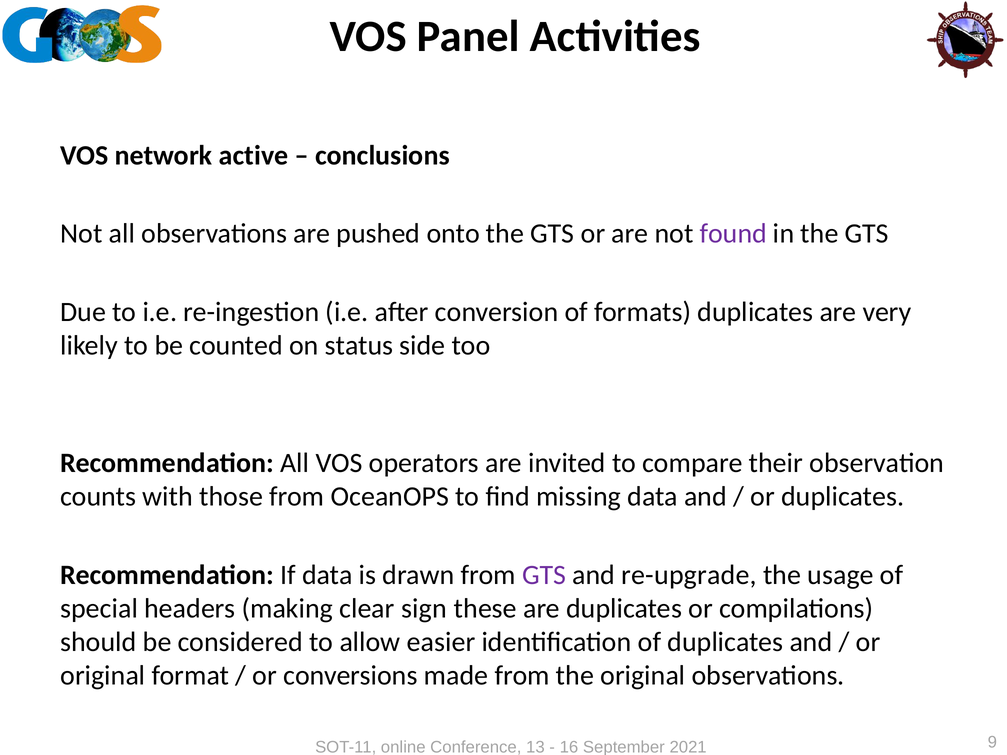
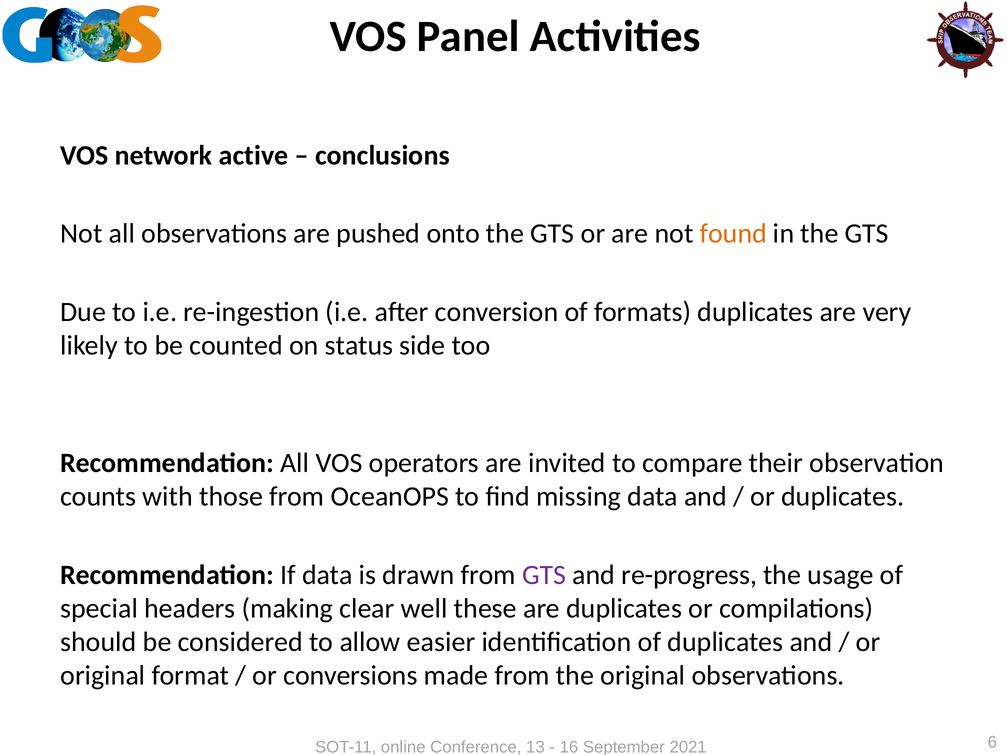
found colour: purple -> orange (733, 234)
re-upgrade: re-upgrade -> re-progress (689, 575)
sign: sign -> well (424, 609)
9: 9 -> 6 (992, 743)
